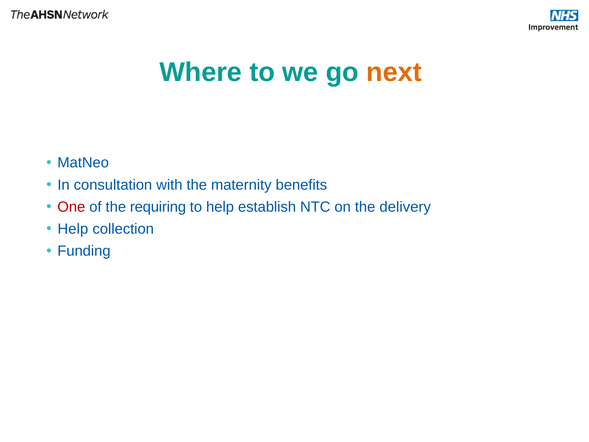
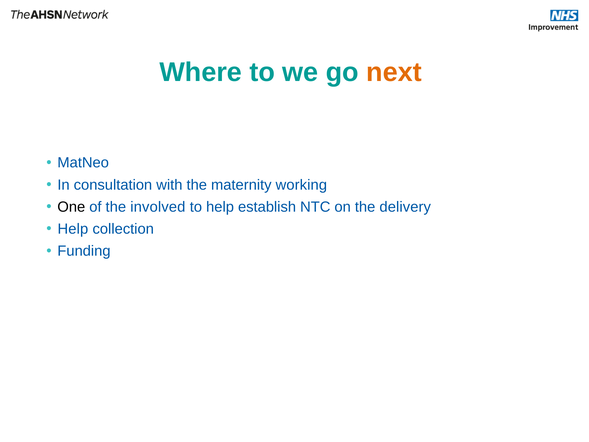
benefits: benefits -> working (301, 185)
One colour: red -> black (71, 207)
requiring: requiring -> involved (158, 207)
